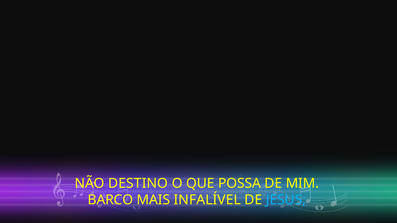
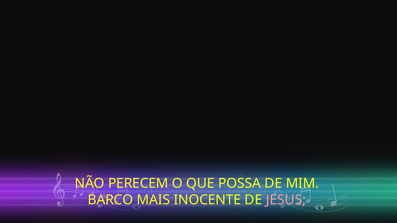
DESTINO: DESTINO -> PERECEM (138, 183)
INFALÍVEL: INFALÍVEL -> INOCENTE (207, 200)
JESUS colour: light blue -> pink (286, 200)
